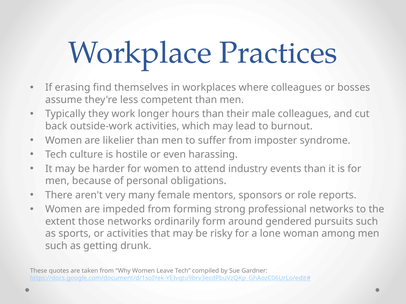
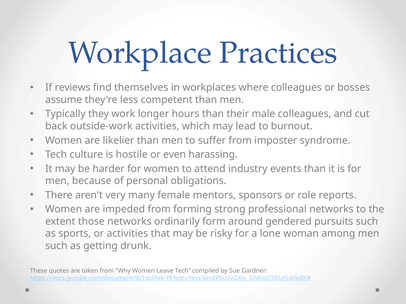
erasing: erasing -> reviews (73, 88)
